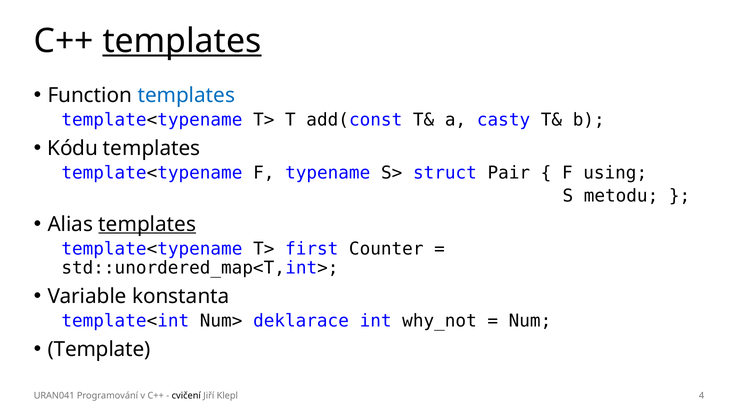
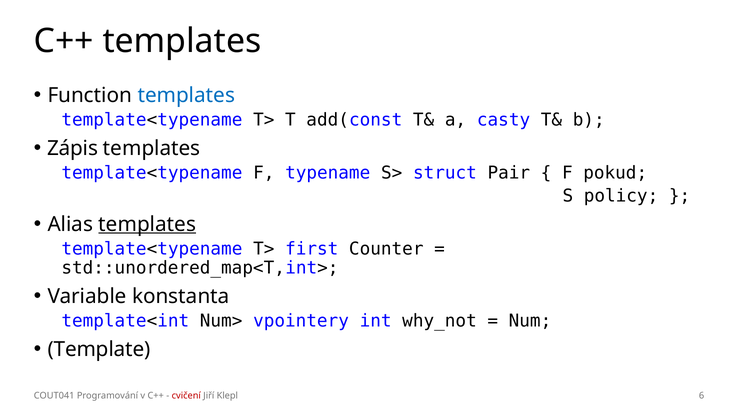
templates underline: present -> none (182, 41)
Kódu: Kódu -> Zápis (73, 148)
using: using -> pokud (615, 173)
metodu: metodu -> policy (621, 196)
deklarace: deklarace -> vpointery (301, 321)
URAN041: URAN041 -> COUT041 (54, 396)
cvičení colour: black -> red (186, 396)
4: 4 -> 6 (702, 396)
